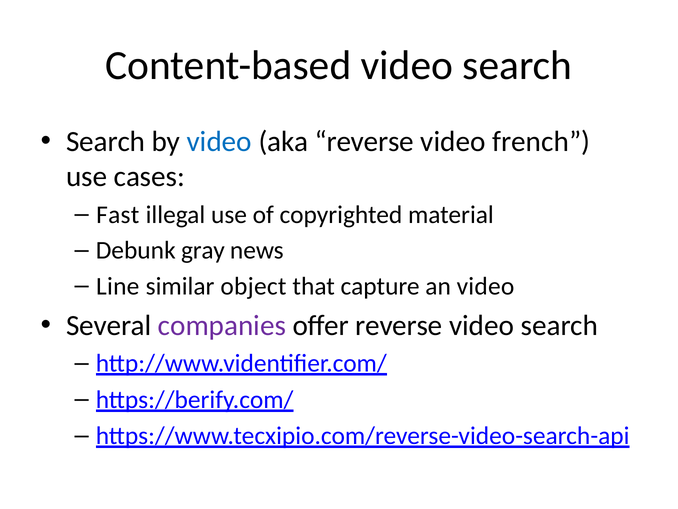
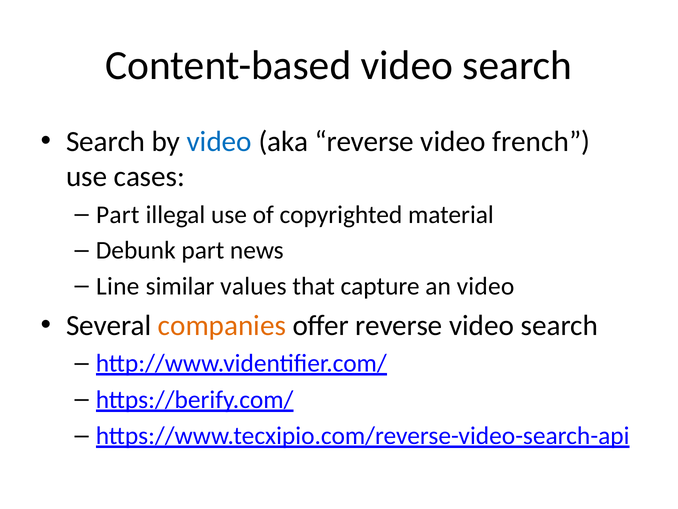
Fast: Fast -> Part (118, 214)
Debunk gray: gray -> part (203, 250)
object: object -> values (253, 286)
companies colour: purple -> orange (222, 325)
